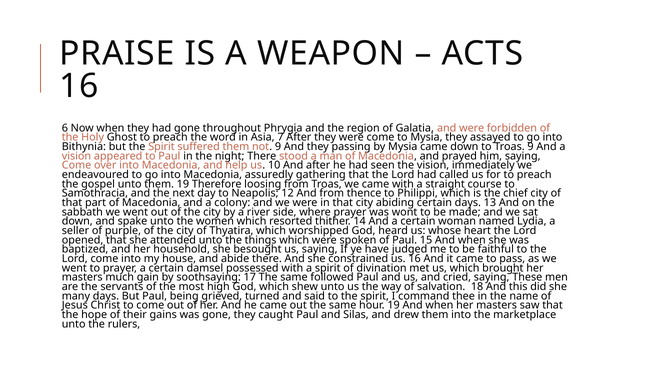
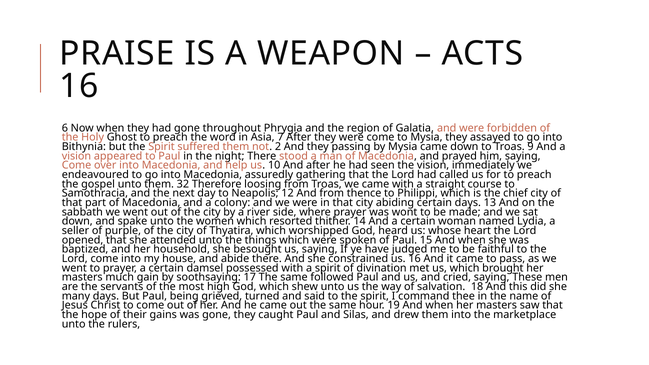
not 9: 9 -> 2 (278, 147)
them 19: 19 -> 32 (183, 184)
